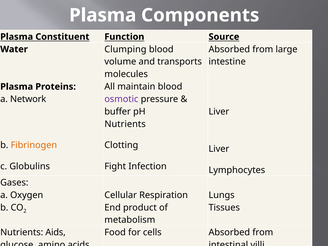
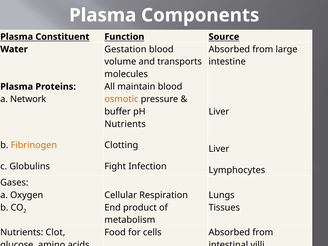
Clumping: Clumping -> Gestation (125, 49)
osmotic colour: purple -> orange (121, 99)
Aids: Aids -> Clot (55, 232)
